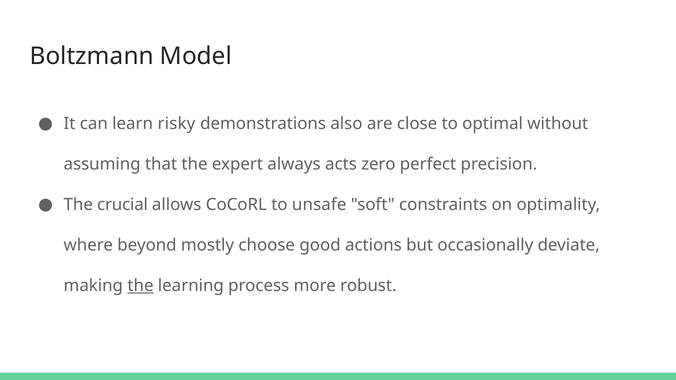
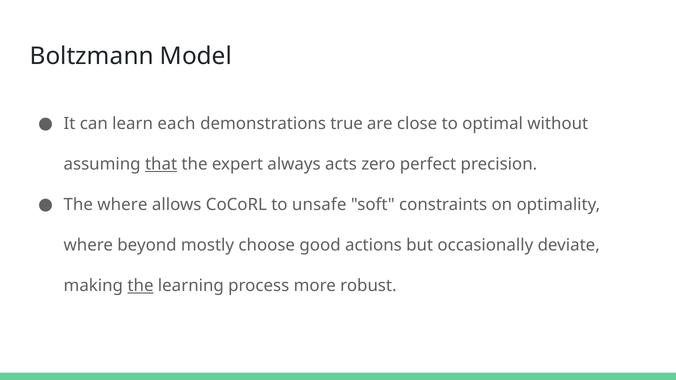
risky: risky -> each (176, 124)
also: also -> true (347, 124)
that underline: none -> present (161, 164)
The crucial: crucial -> where (122, 205)
